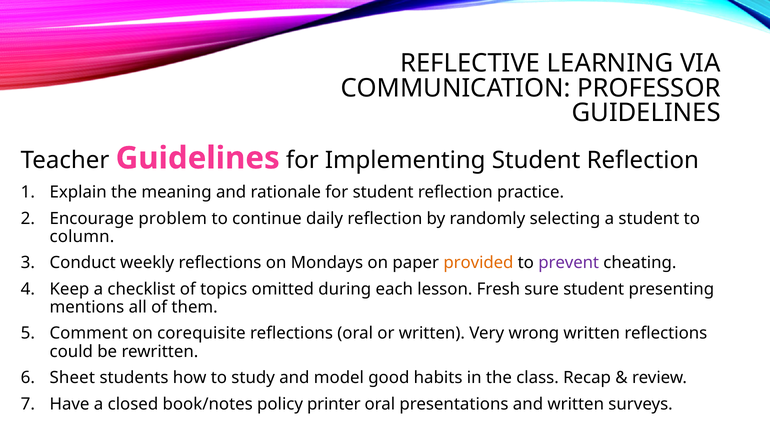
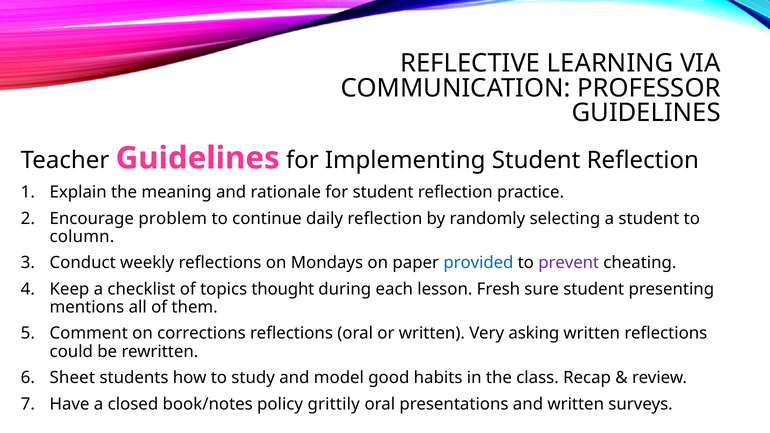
provided colour: orange -> blue (478, 263)
omitted: omitted -> thought (283, 289)
corequisite: corequisite -> corrections (201, 334)
wrong: wrong -> asking (534, 334)
printer: printer -> grittily (334, 404)
